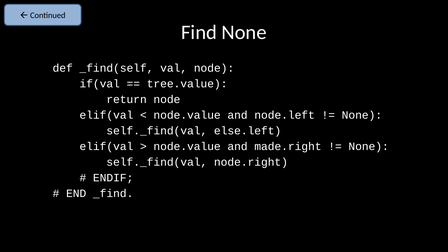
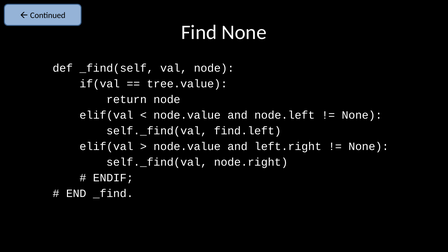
else.left: else.left -> find.left (248, 131)
made.right: made.right -> left.right (288, 146)
